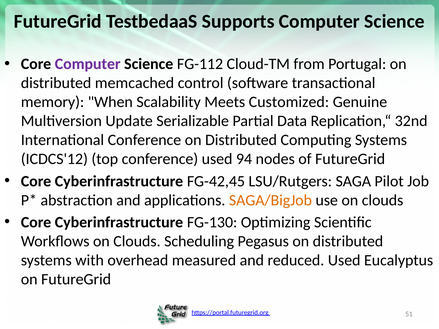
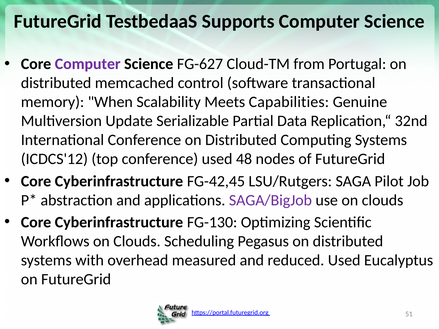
FG-112: FG-112 -> FG-627 (200, 64)
Customized: Customized -> Capabilities (289, 102)
94: 94 -> 48 (244, 159)
SAGA/BigJob colour: orange -> purple (270, 200)
